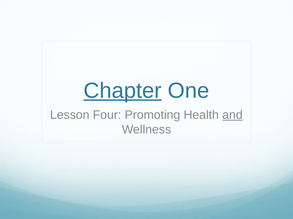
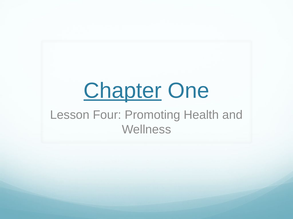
and underline: present -> none (233, 115)
